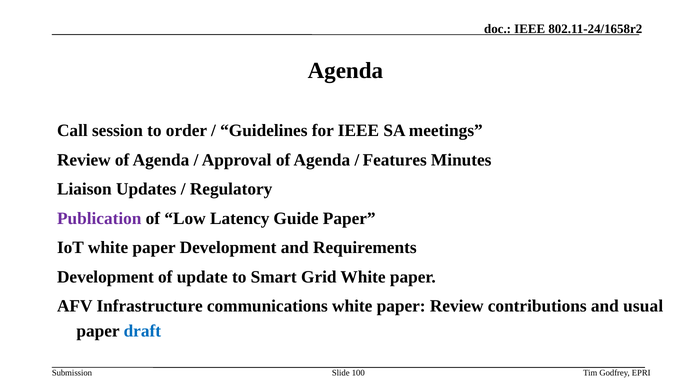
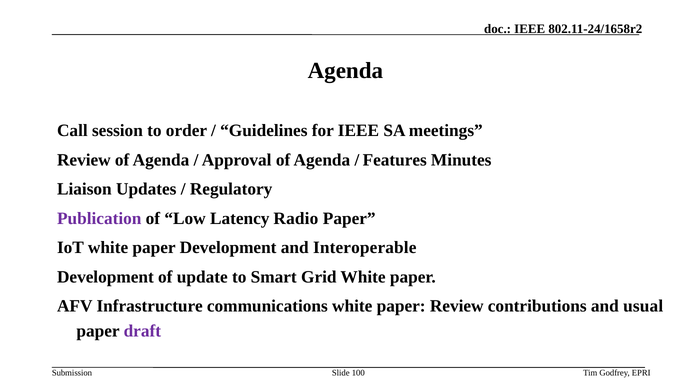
Guide: Guide -> Radio (296, 218)
Requirements: Requirements -> Interoperable (365, 247)
draft colour: blue -> purple (142, 331)
